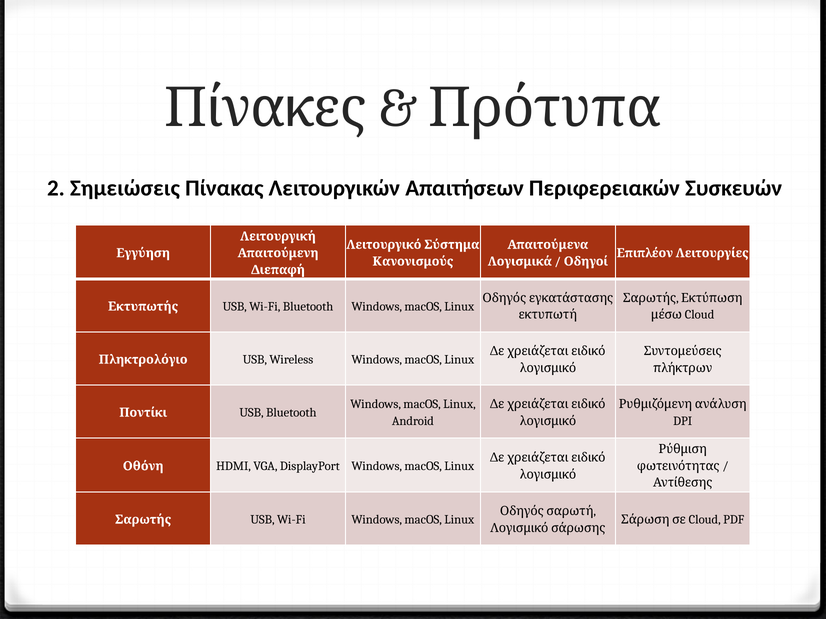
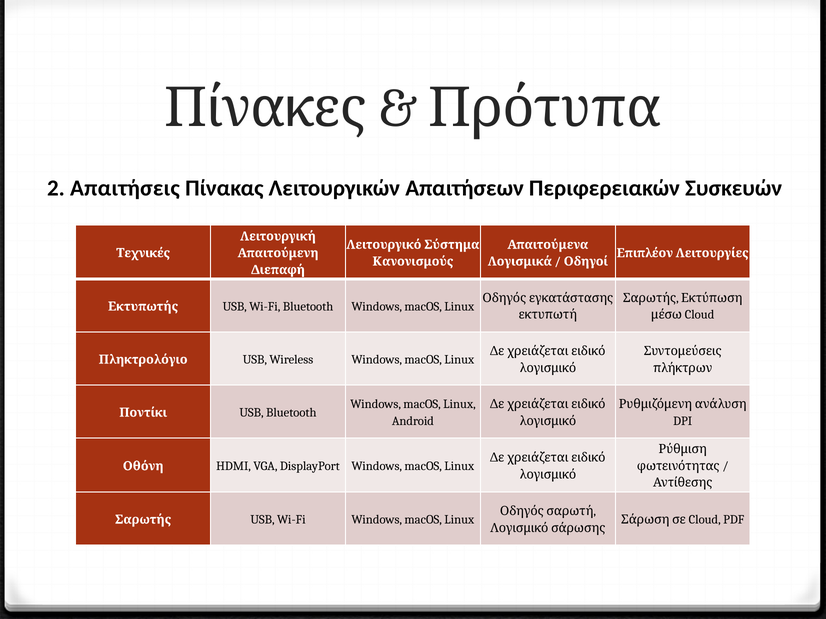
Σημειώσεις: Σημειώσεις -> Απαιτήσεις (125, 189)
Εγγύηση: Εγγύηση -> Τεχνικές (143, 253)
